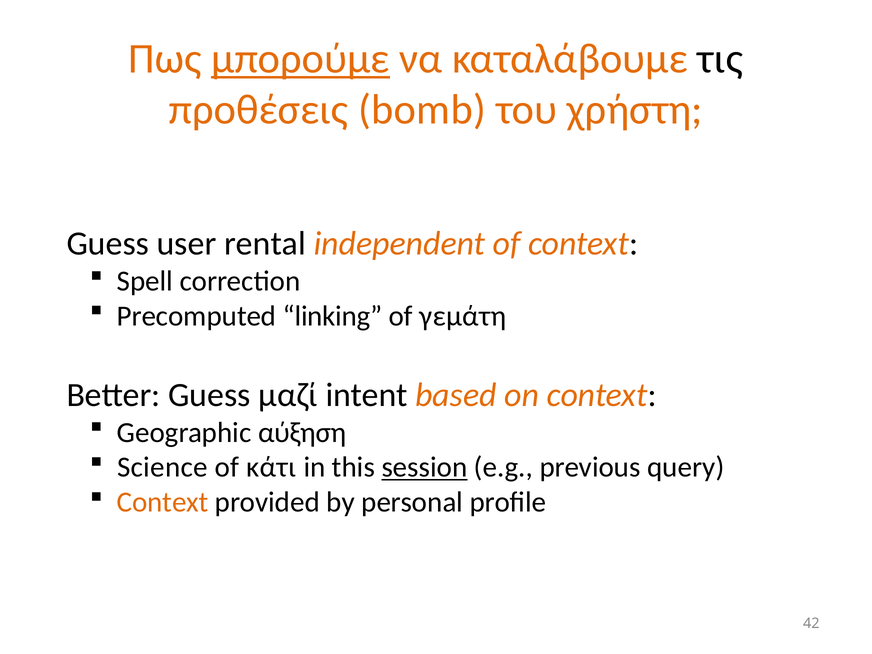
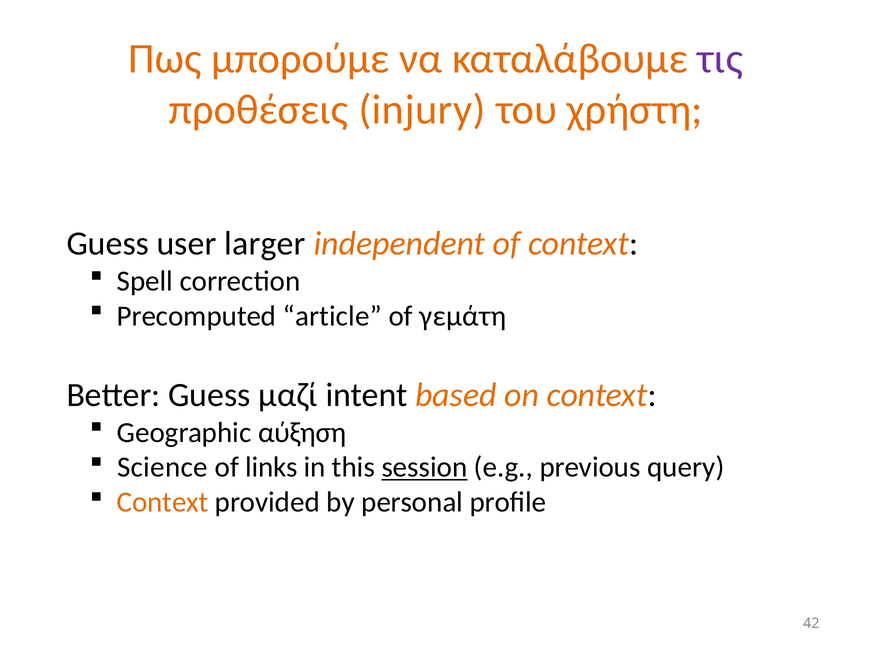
μπορούμε underline: present -> none (300, 59)
τις colour: black -> purple (720, 59)
bomb: bomb -> injury (422, 110)
rental: rental -> larger (265, 244)
linking: linking -> article (332, 316)
κάτι: κάτι -> links (271, 467)
